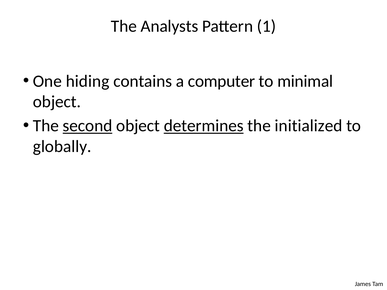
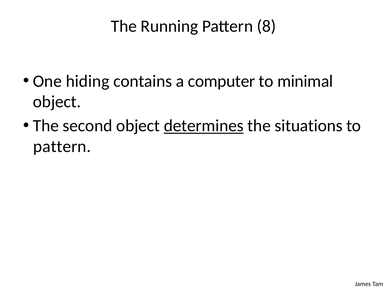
Analysts: Analysts -> Running (169, 26)
1: 1 -> 8 (267, 26)
second underline: present -> none (88, 126)
initialized: initialized -> situations (309, 126)
globally: globally -> pattern (62, 147)
